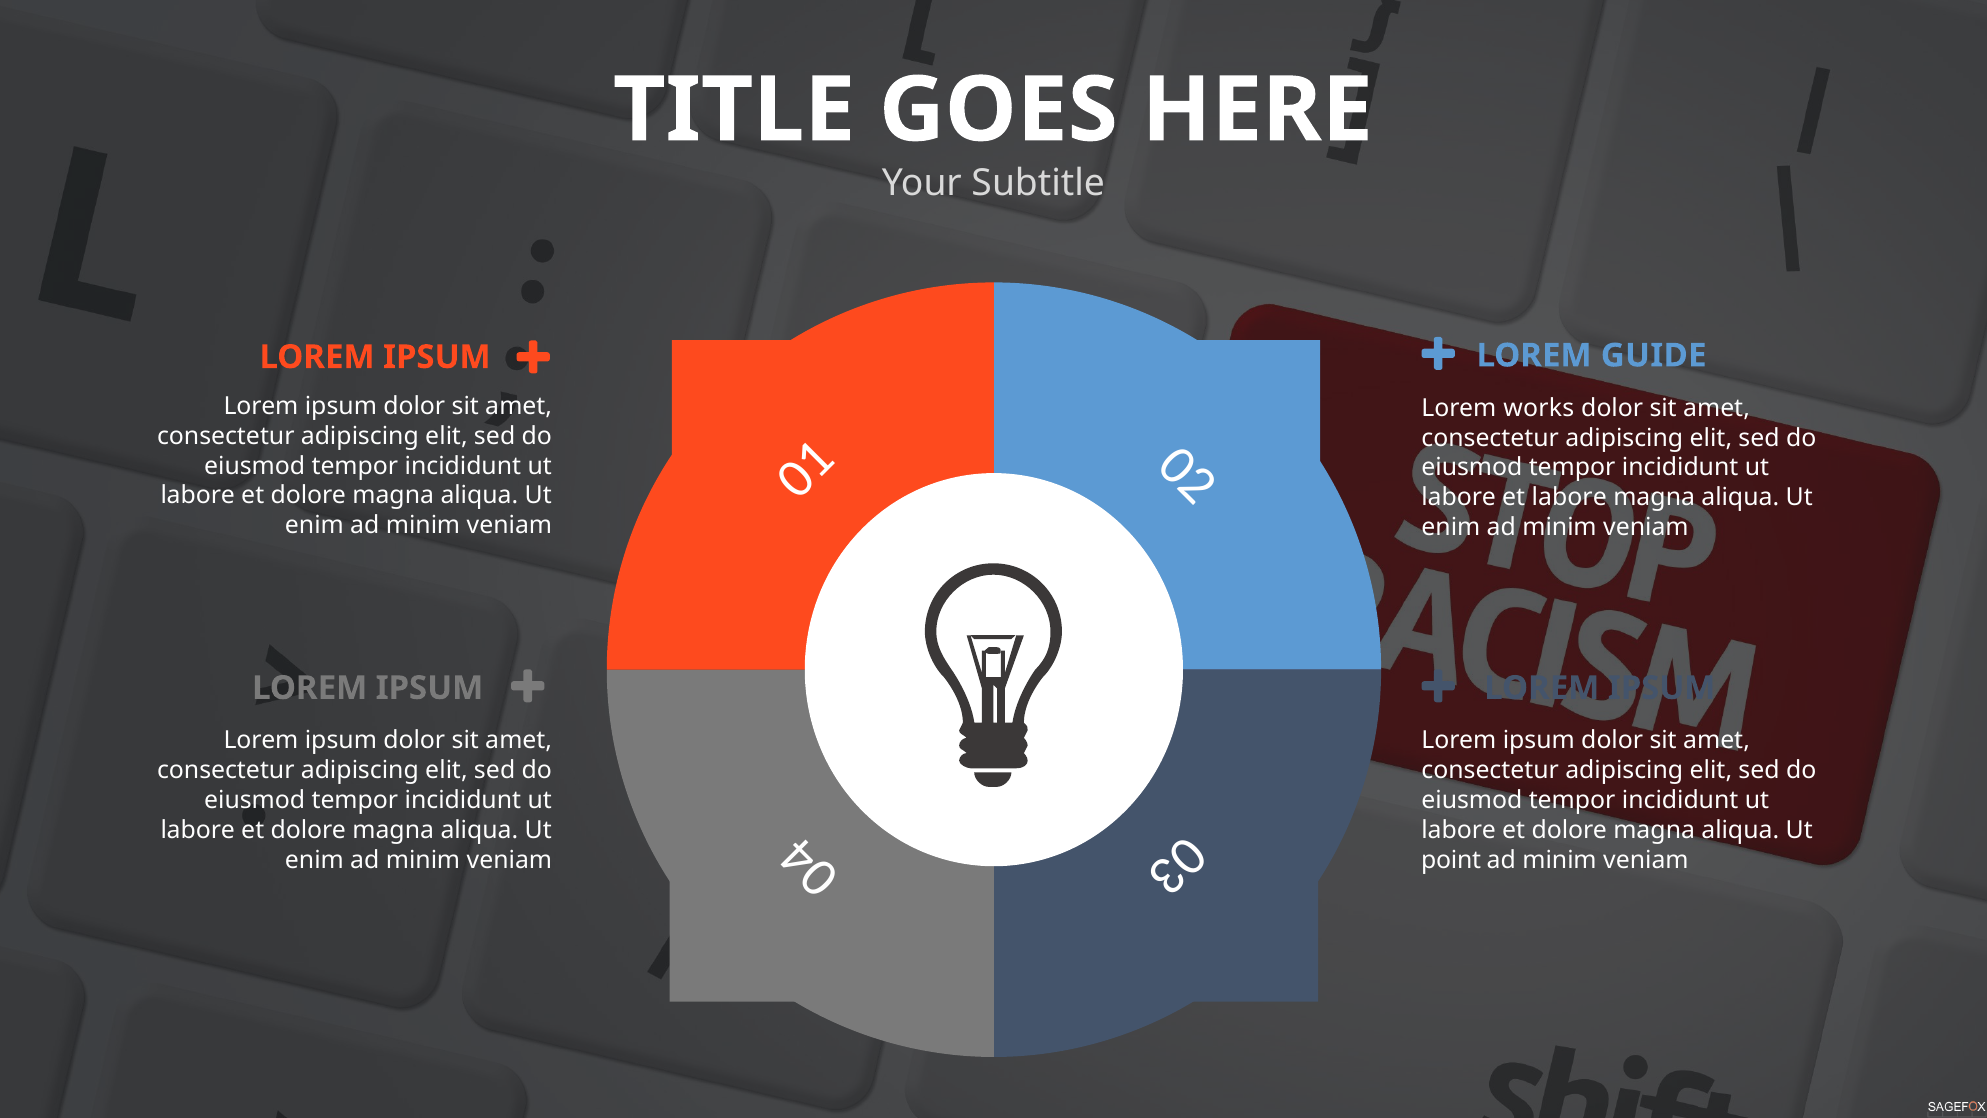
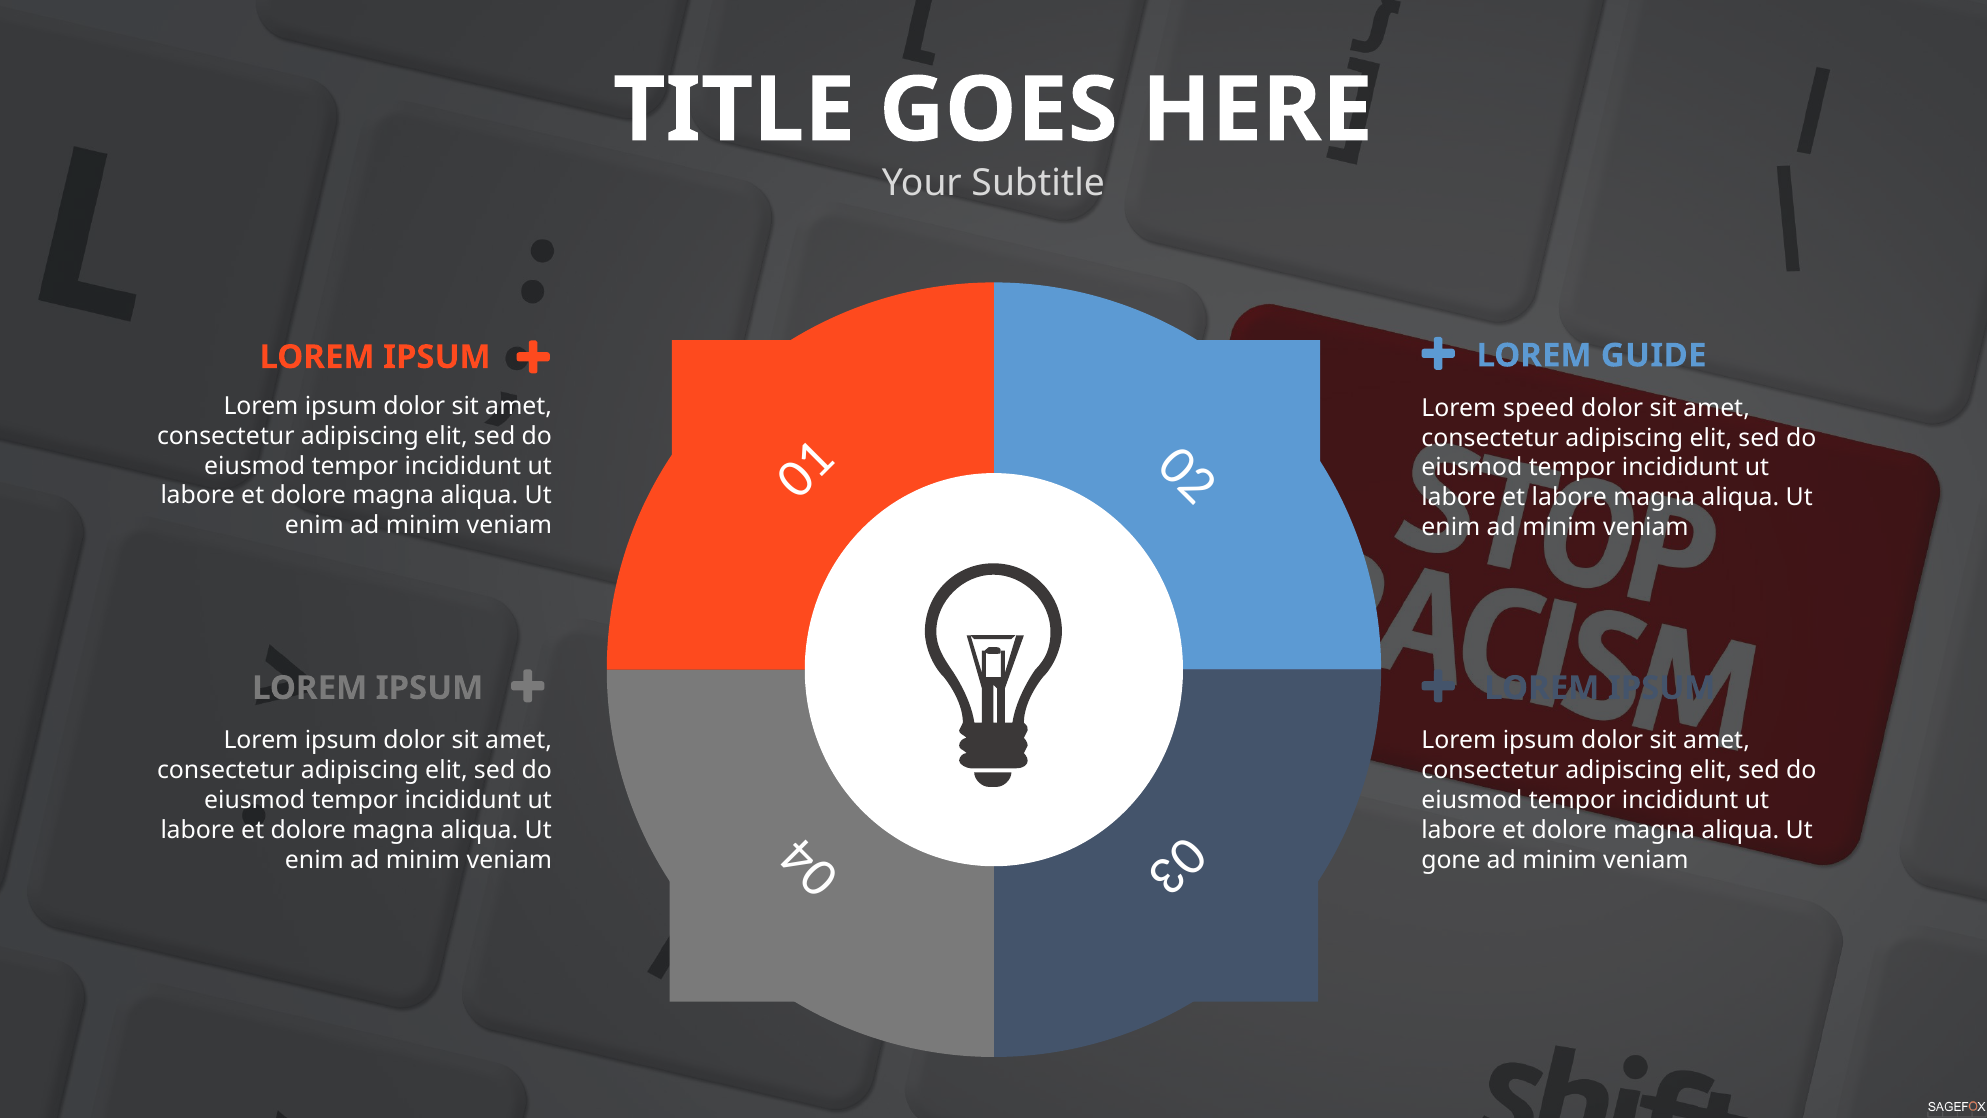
works: works -> speed (1539, 408)
point: point -> gone (1451, 860)
